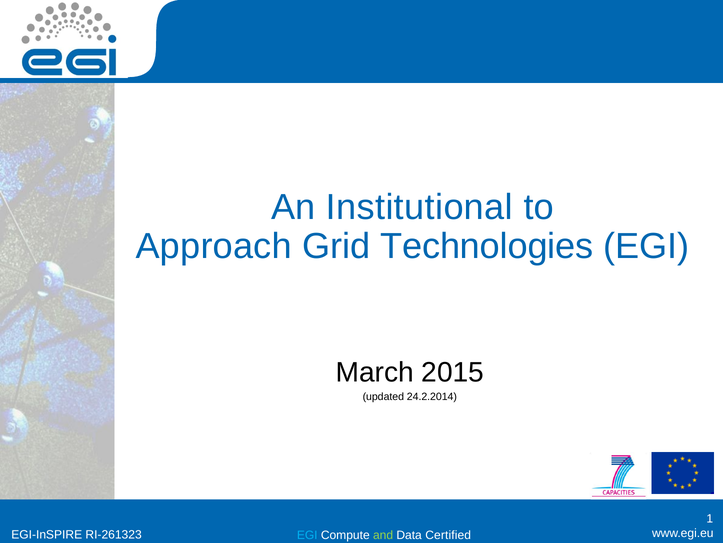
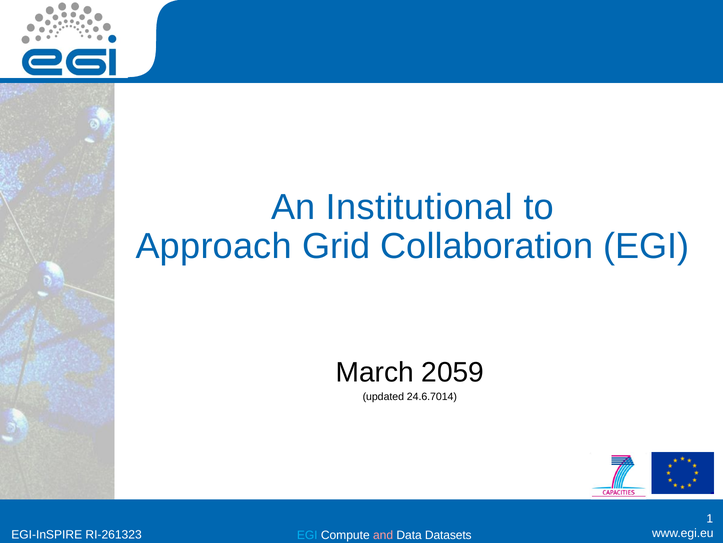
Technologies: Technologies -> Collaboration (487, 246)
2015: 2015 -> 2059 (453, 372)
24.2.2014: 24.2.2014 -> 24.6.7014 (432, 396)
and colour: light green -> pink (383, 534)
Certified: Certified -> Datasets (448, 534)
